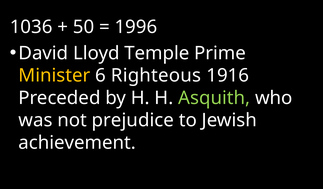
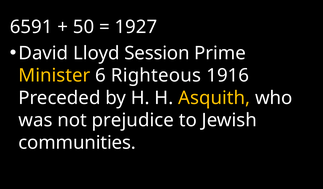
1036: 1036 -> 6591 (31, 27)
1996: 1996 -> 1927 (136, 27)
Temple: Temple -> Session (157, 53)
Asquith colour: light green -> yellow (214, 98)
achievement: achievement -> communities (77, 143)
